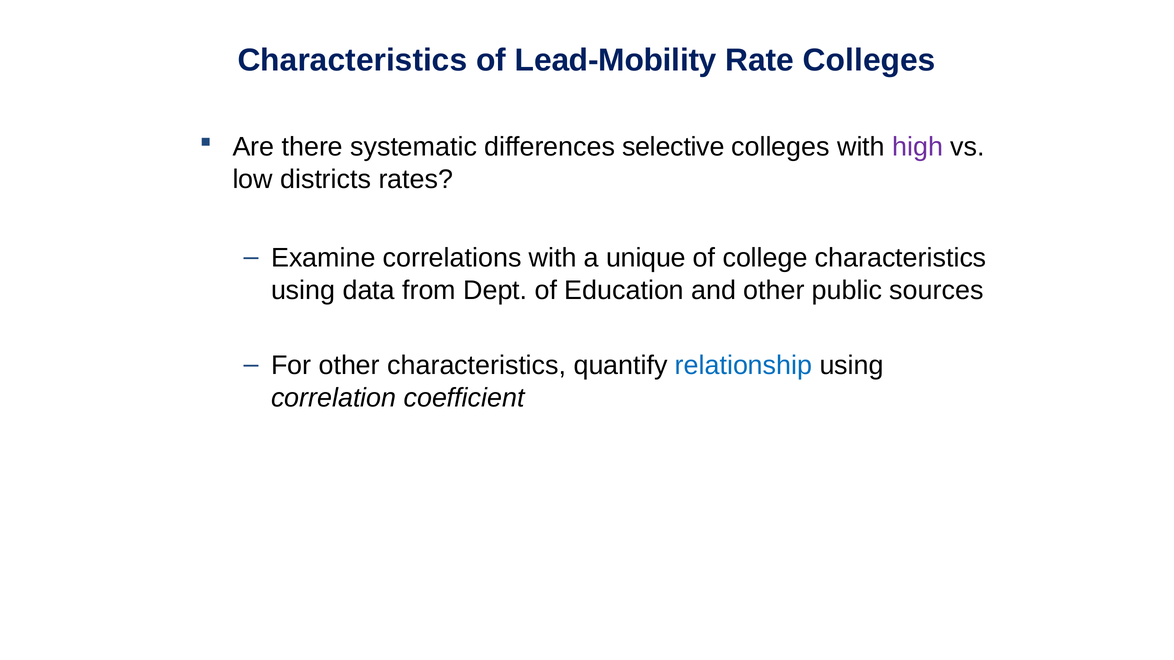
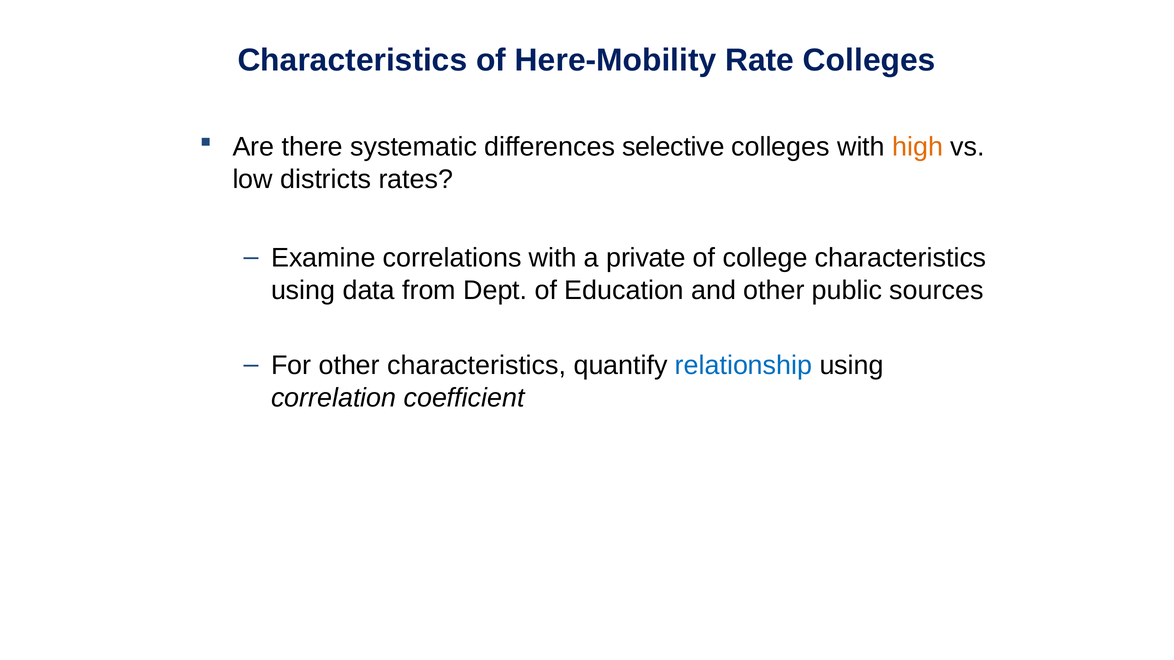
Lead-Mobility: Lead-Mobility -> Here-Mobility (616, 60)
high colour: purple -> orange (918, 147)
unique: unique -> private (646, 258)
